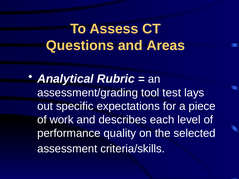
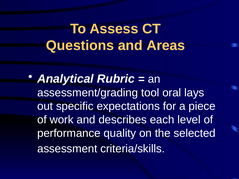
test: test -> oral (172, 93)
